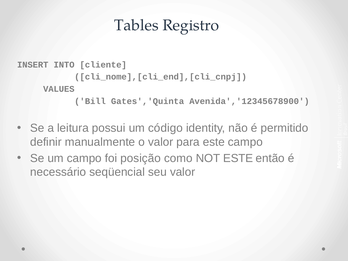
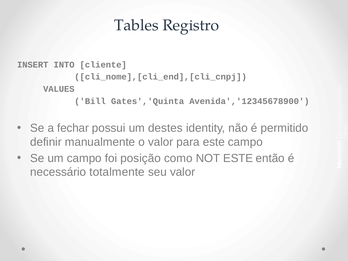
leitura: leitura -> fechar (73, 128)
código: código -> destes (165, 128)
seqüencial: seqüencial -> totalmente (117, 172)
